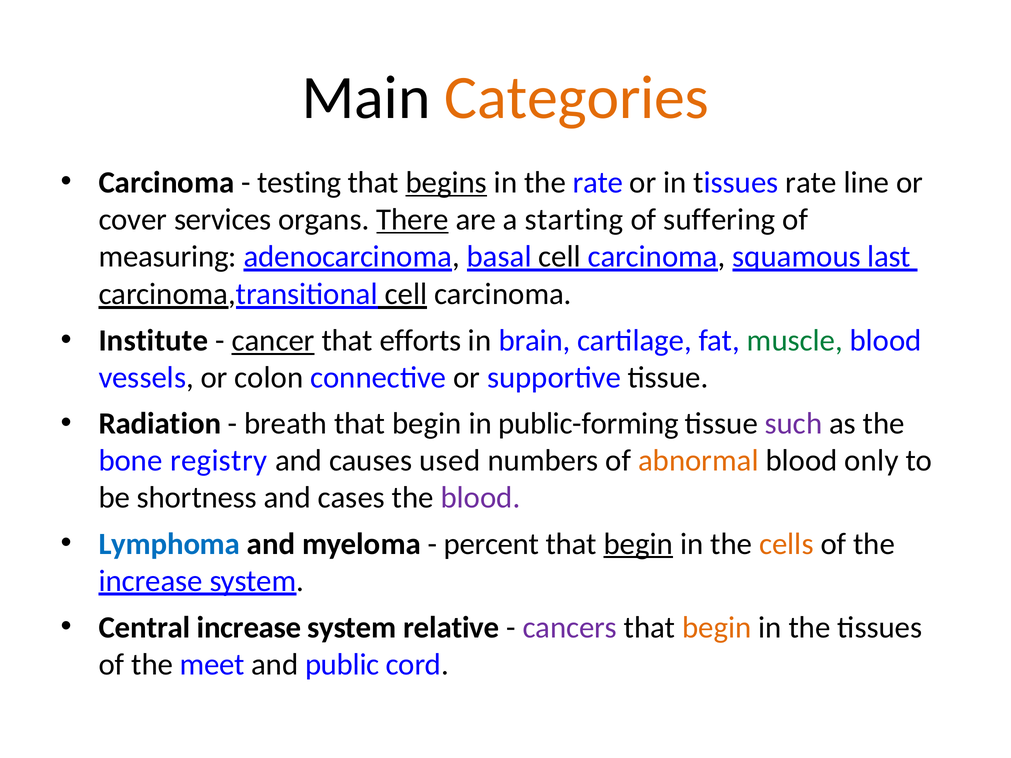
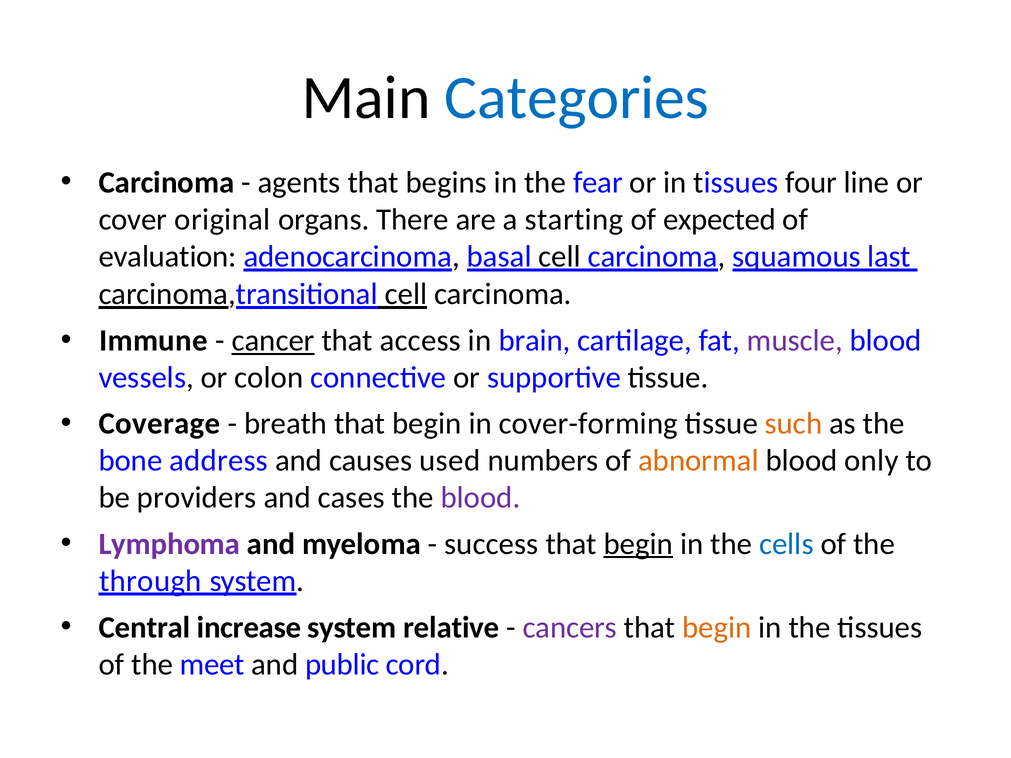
Categories colour: orange -> blue (577, 98)
testing: testing -> agents (299, 182)
begins underline: present -> none (446, 182)
the rate: rate -> fear (598, 182)
tissues rate: rate -> four (811, 182)
services: services -> original (222, 220)
There underline: present -> none (412, 220)
suffering: suffering -> expected (720, 220)
measuring: measuring -> evaluation (168, 257)
Institute: Institute -> Immune (153, 341)
efforts: efforts -> access (420, 341)
muscle colour: green -> purple (795, 341)
Radiation: Radiation -> Coverage (160, 424)
public-forming: public-forming -> cover-forming (588, 424)
such colour: purple -> orange (793, 424)
registry: registry -> address (219, 461)
shortness: shortness -> providers (197, 498)
Lymphoma colour: blue -> purple (169, 544)
percent: percent -> success (491, 544)
cells colour: orange -> blue (786, 544)
increase: increase -> through (150, 581)
